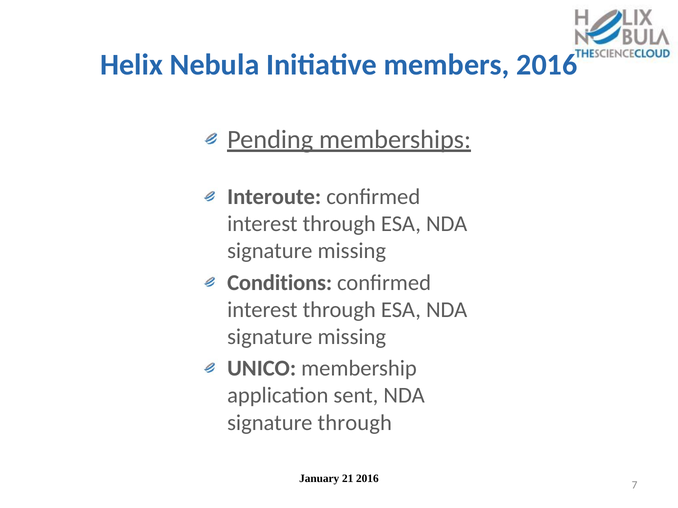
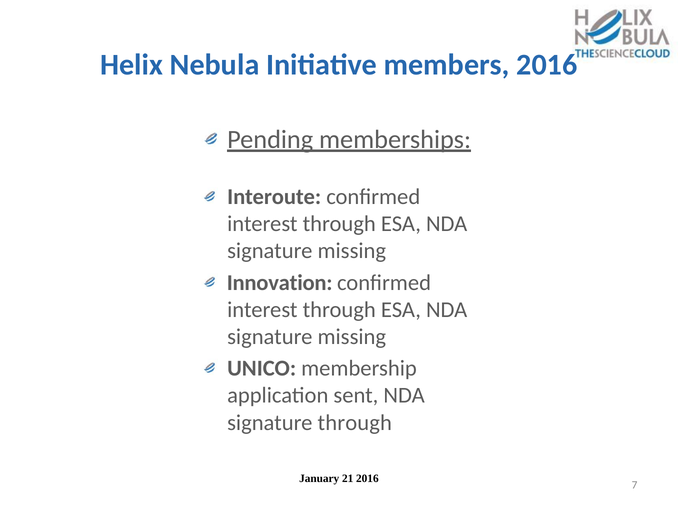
Conditions: Conditions -> Innovation (280, 283)
